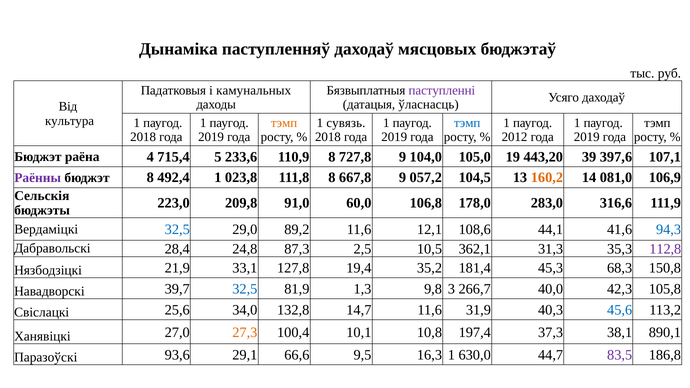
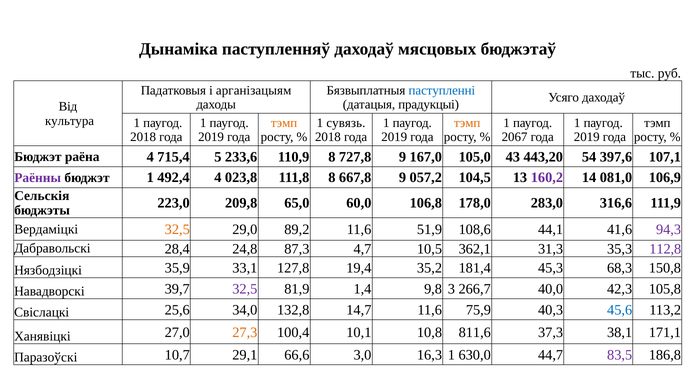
камунальных: камунальных -> арганізацыям (254, 90)
паступленні colour: purple -> blue (442, 90)
ўласнасць: ўласнасць -> прадукцыі (429, 105)
тэмп colour: blue -> orange (467, 123)
2012: 2012 -> 2067 (515, 137)
104,0: 104,0 -> 167,0 (426, 157)
19: 19 -> 43 (513, 157)
39: 39 -> 54 (589, 157)
бюджэт 8: 8 -> 1 (150, 178)
492,4 1: 1 -> 4 (218, 178)
160,2 colour: orange -> purple (547, 178)
91,0: 91,0 -> 65,0 (297, 203)
32,5 colour: blue -> orange (177, 230)
12,1: 12,1 -> 51,9 (430, 230)
94,3 colour: blue -> purple (669, 230)
2,5: 2,5 -> 4,7 (362, 249)
21,9: 21,9 -> 35,9 (177, 268)
32,5 colour: blue -> purple (245, 289)
1,3: 1,3 -> 1,4 (362, 289)
31,9: 31,9 -> 75,9 (478, 310)
197,4: 197,4 -> 811,6 (475, 332)
890,1: 890,1 -> 171,1 (665, 332)
93,6: 93,6 -> 10,7 (177, 355)
9,5: 9,5 -> 3,0 (362, 355)
